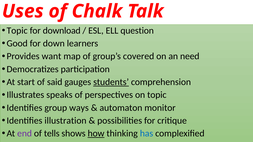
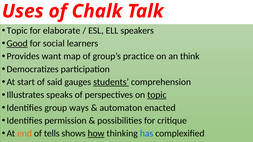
download: download -> elaborate (62, 31)
question: question -> speakers (137, 31)
Good underline: none -> present (17, 43)
down: down -> social (54, 43)
covered: covered -> practice (139, 56)
need: need -> think (190, 56)
topic underline: none -> present (157, 95)
monitor: monitor -> enacted (160, 108)
illustration: illustration -> permission (66, 121)
end colour: purple -> orange (25, 134)
